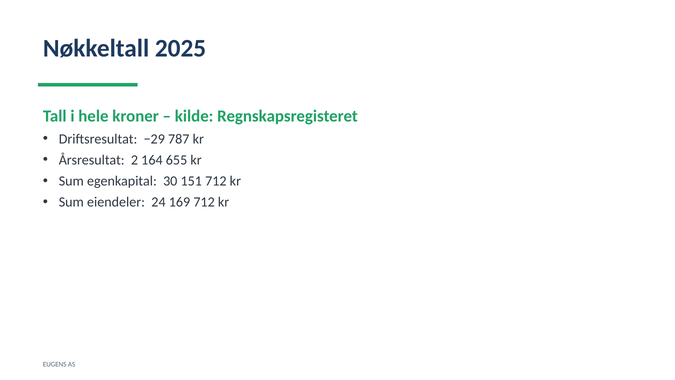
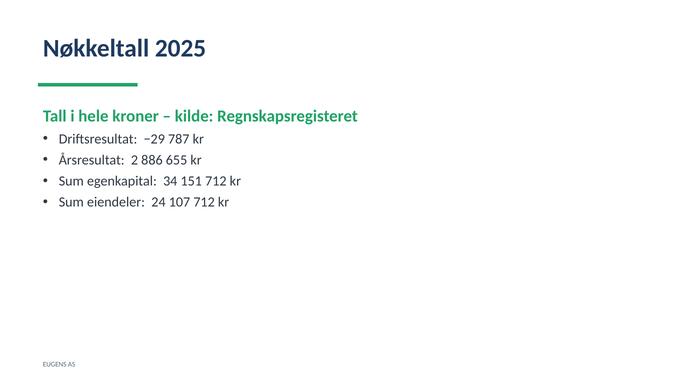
164: 164 -> 886 (152, 160)
30: 30 -> 34 (170, 181)
169: 169 -> 107 (179, 202)
